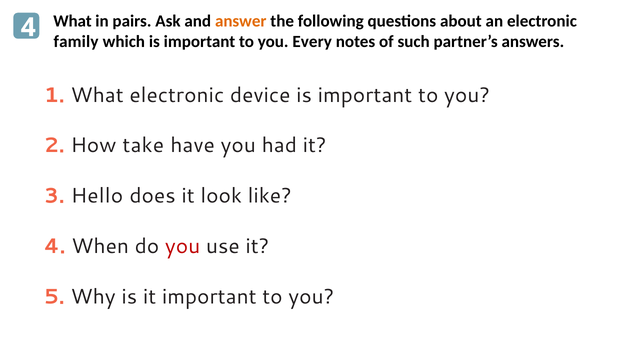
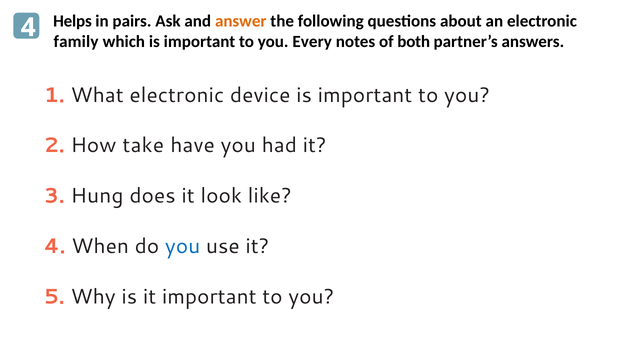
What: What -> Helps (72, 21)
such: such -> both (414, 42)
Hello: Hello -> Hung (97, 196)
you colour: red -> blue (183, 246)
